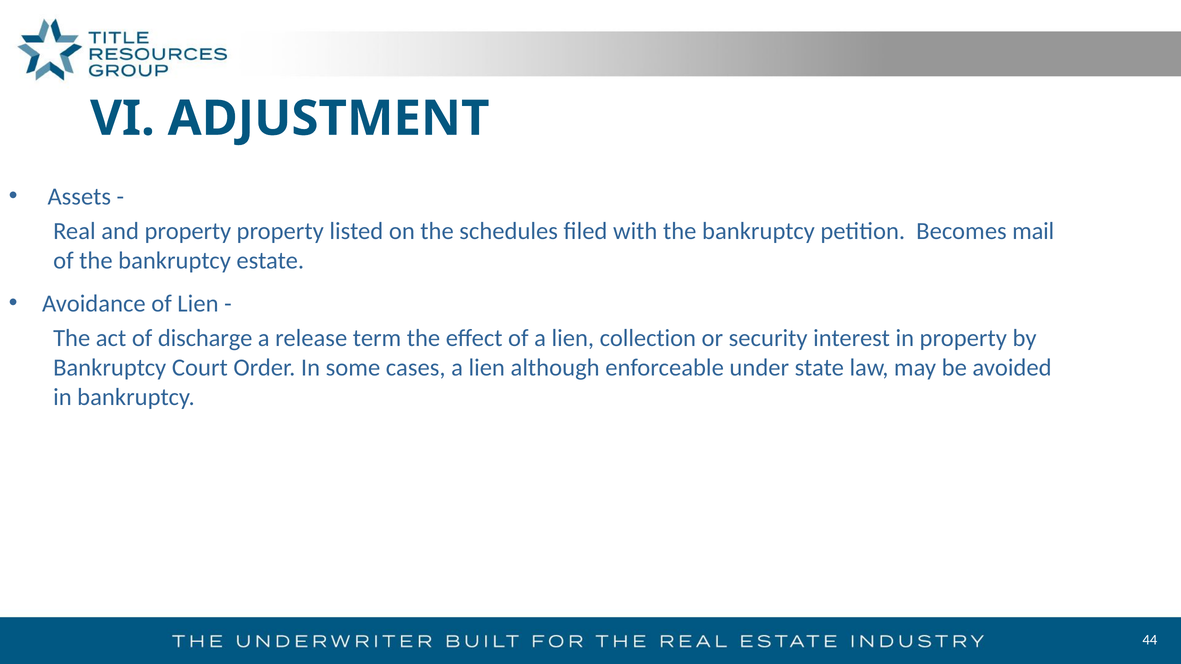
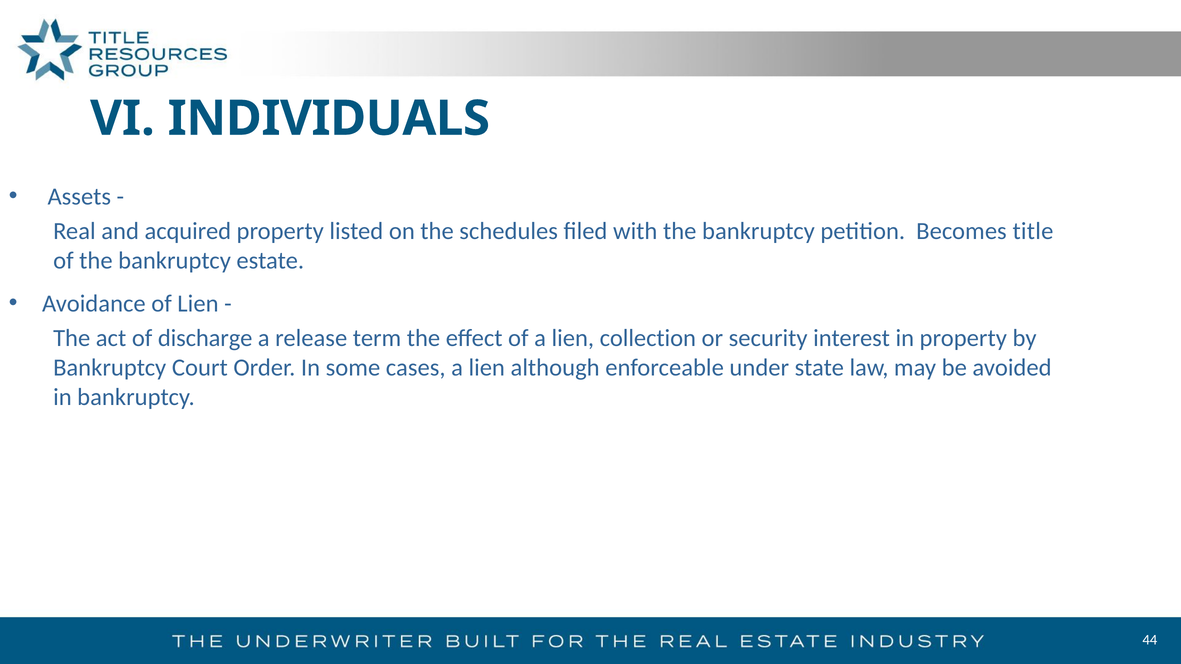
ADJUSTMENT: ADJUSTMENT -> INDIVIDUALS (329, 119)
and property: property -> acquired (188, 231)
mail: mail -> title (1033, 231)
